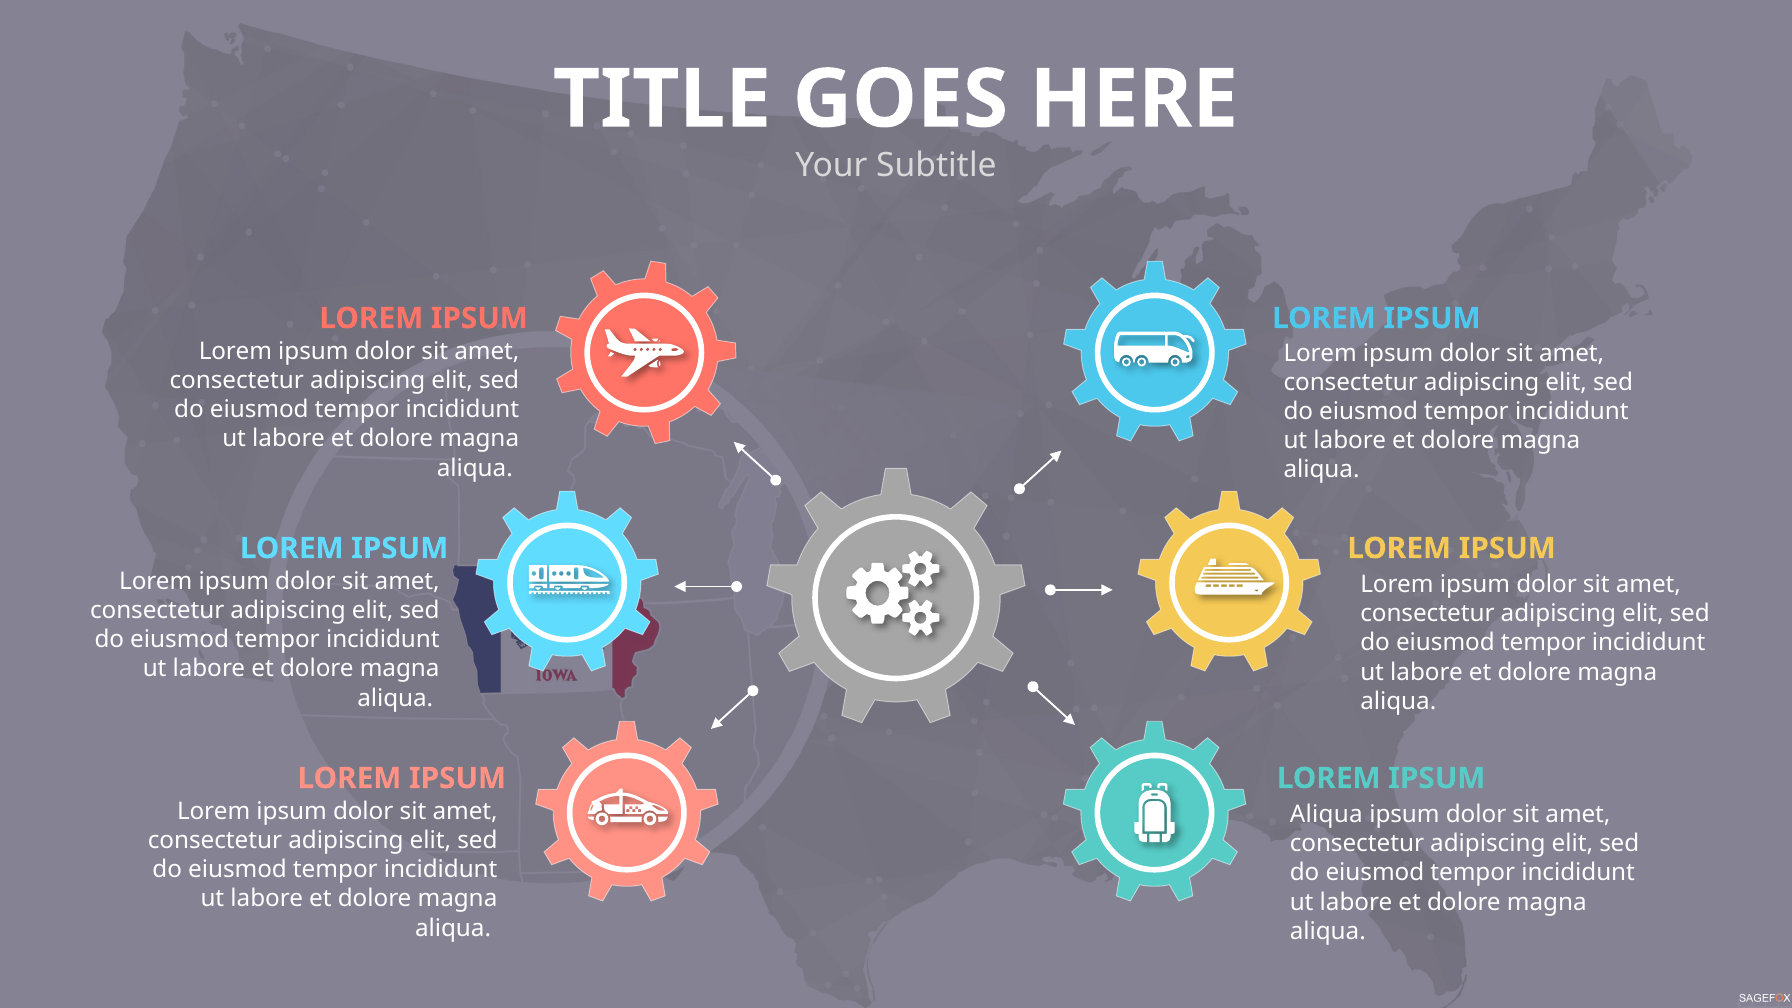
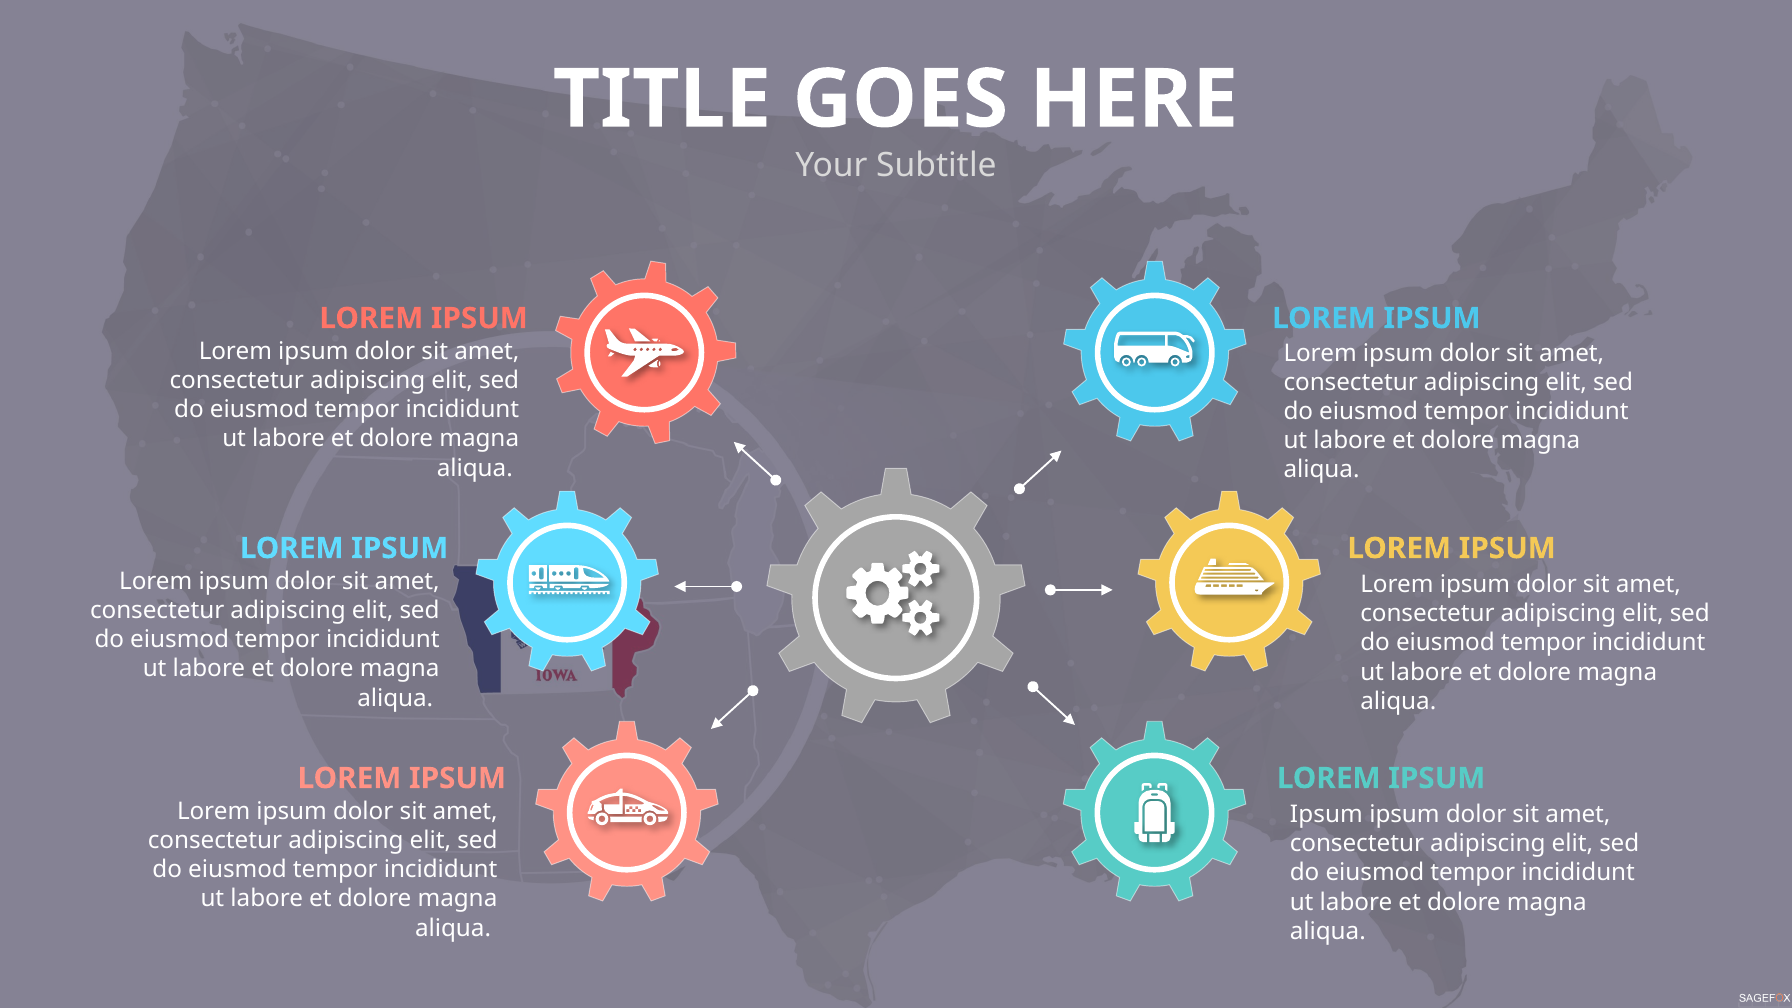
Aliqua: Aliqua -> Ipsum (1326, 815)
